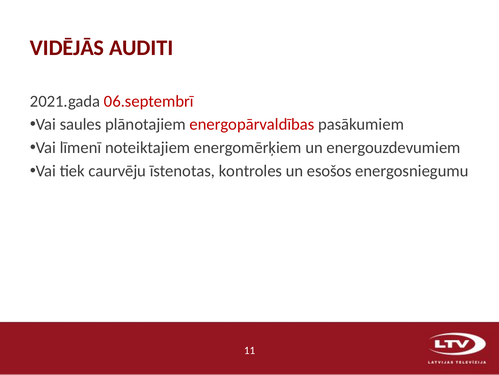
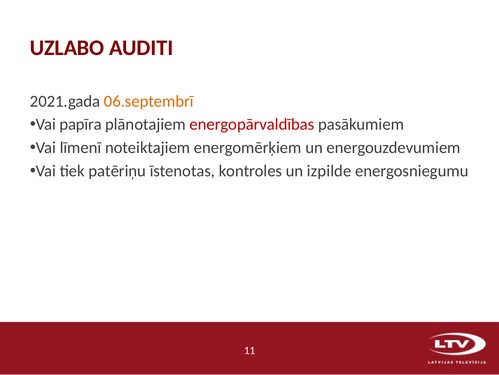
VIDĒJĀS: VIDĒJĀS -> UZLABO (67, 48)
06.septembrī colour: red -> orange (149, 101)
saules: saules -> papīra (81, 124)
caurvēju: caurvēju -> patēriņu (117, 171)
esošos: esošos -> izpilde (329, 171)
